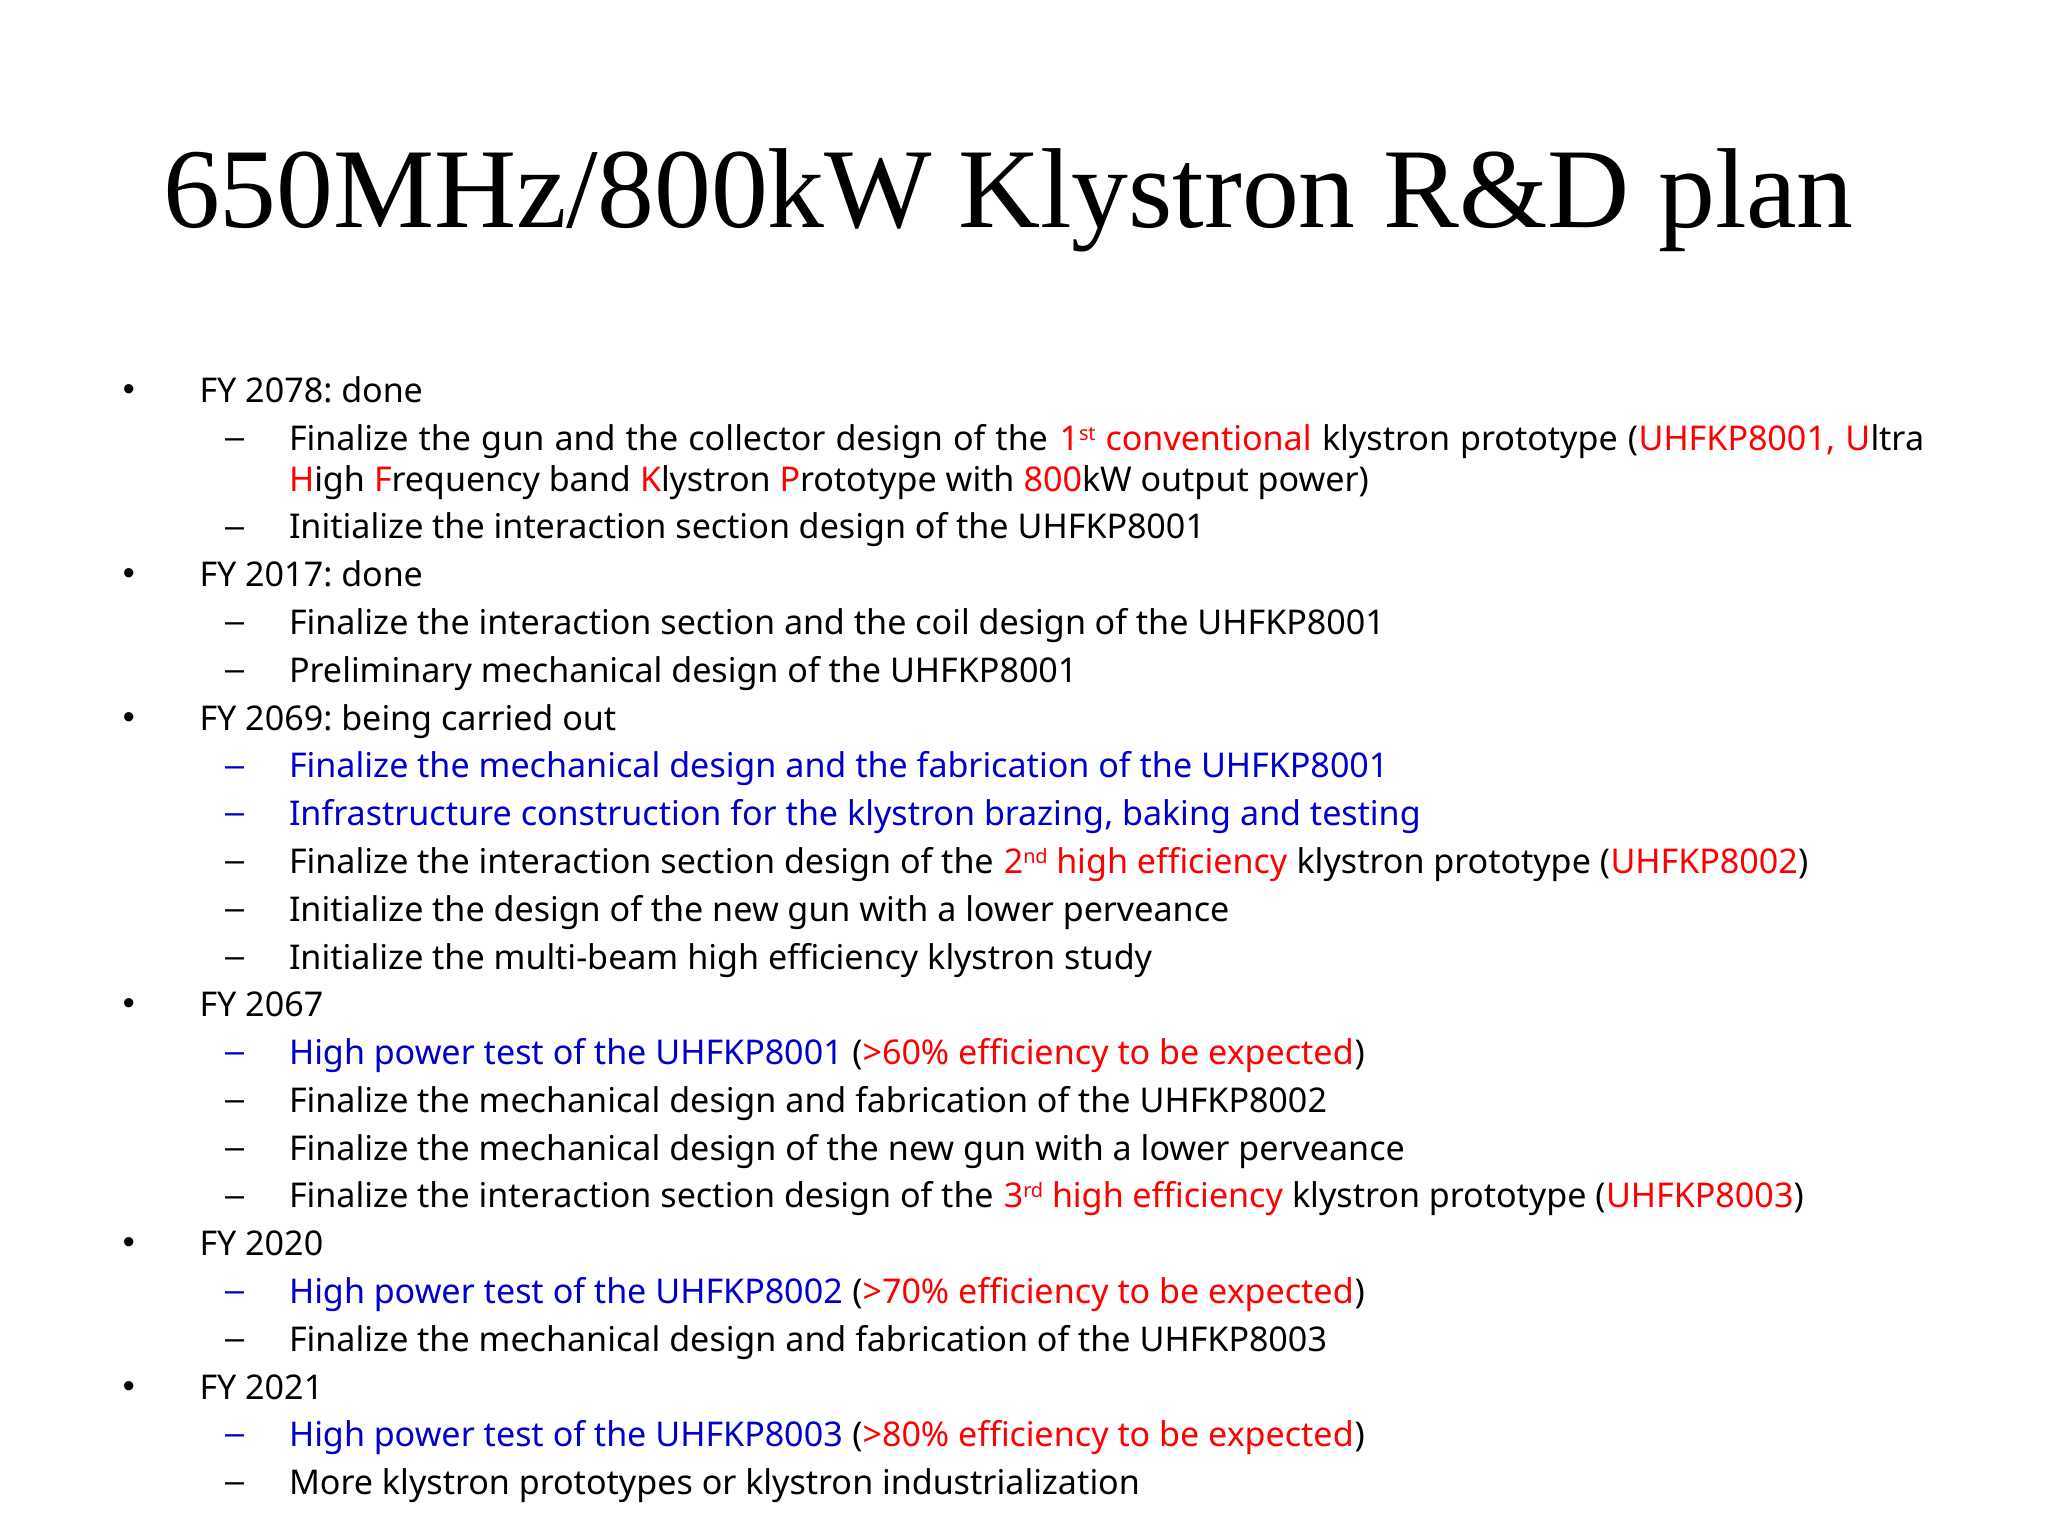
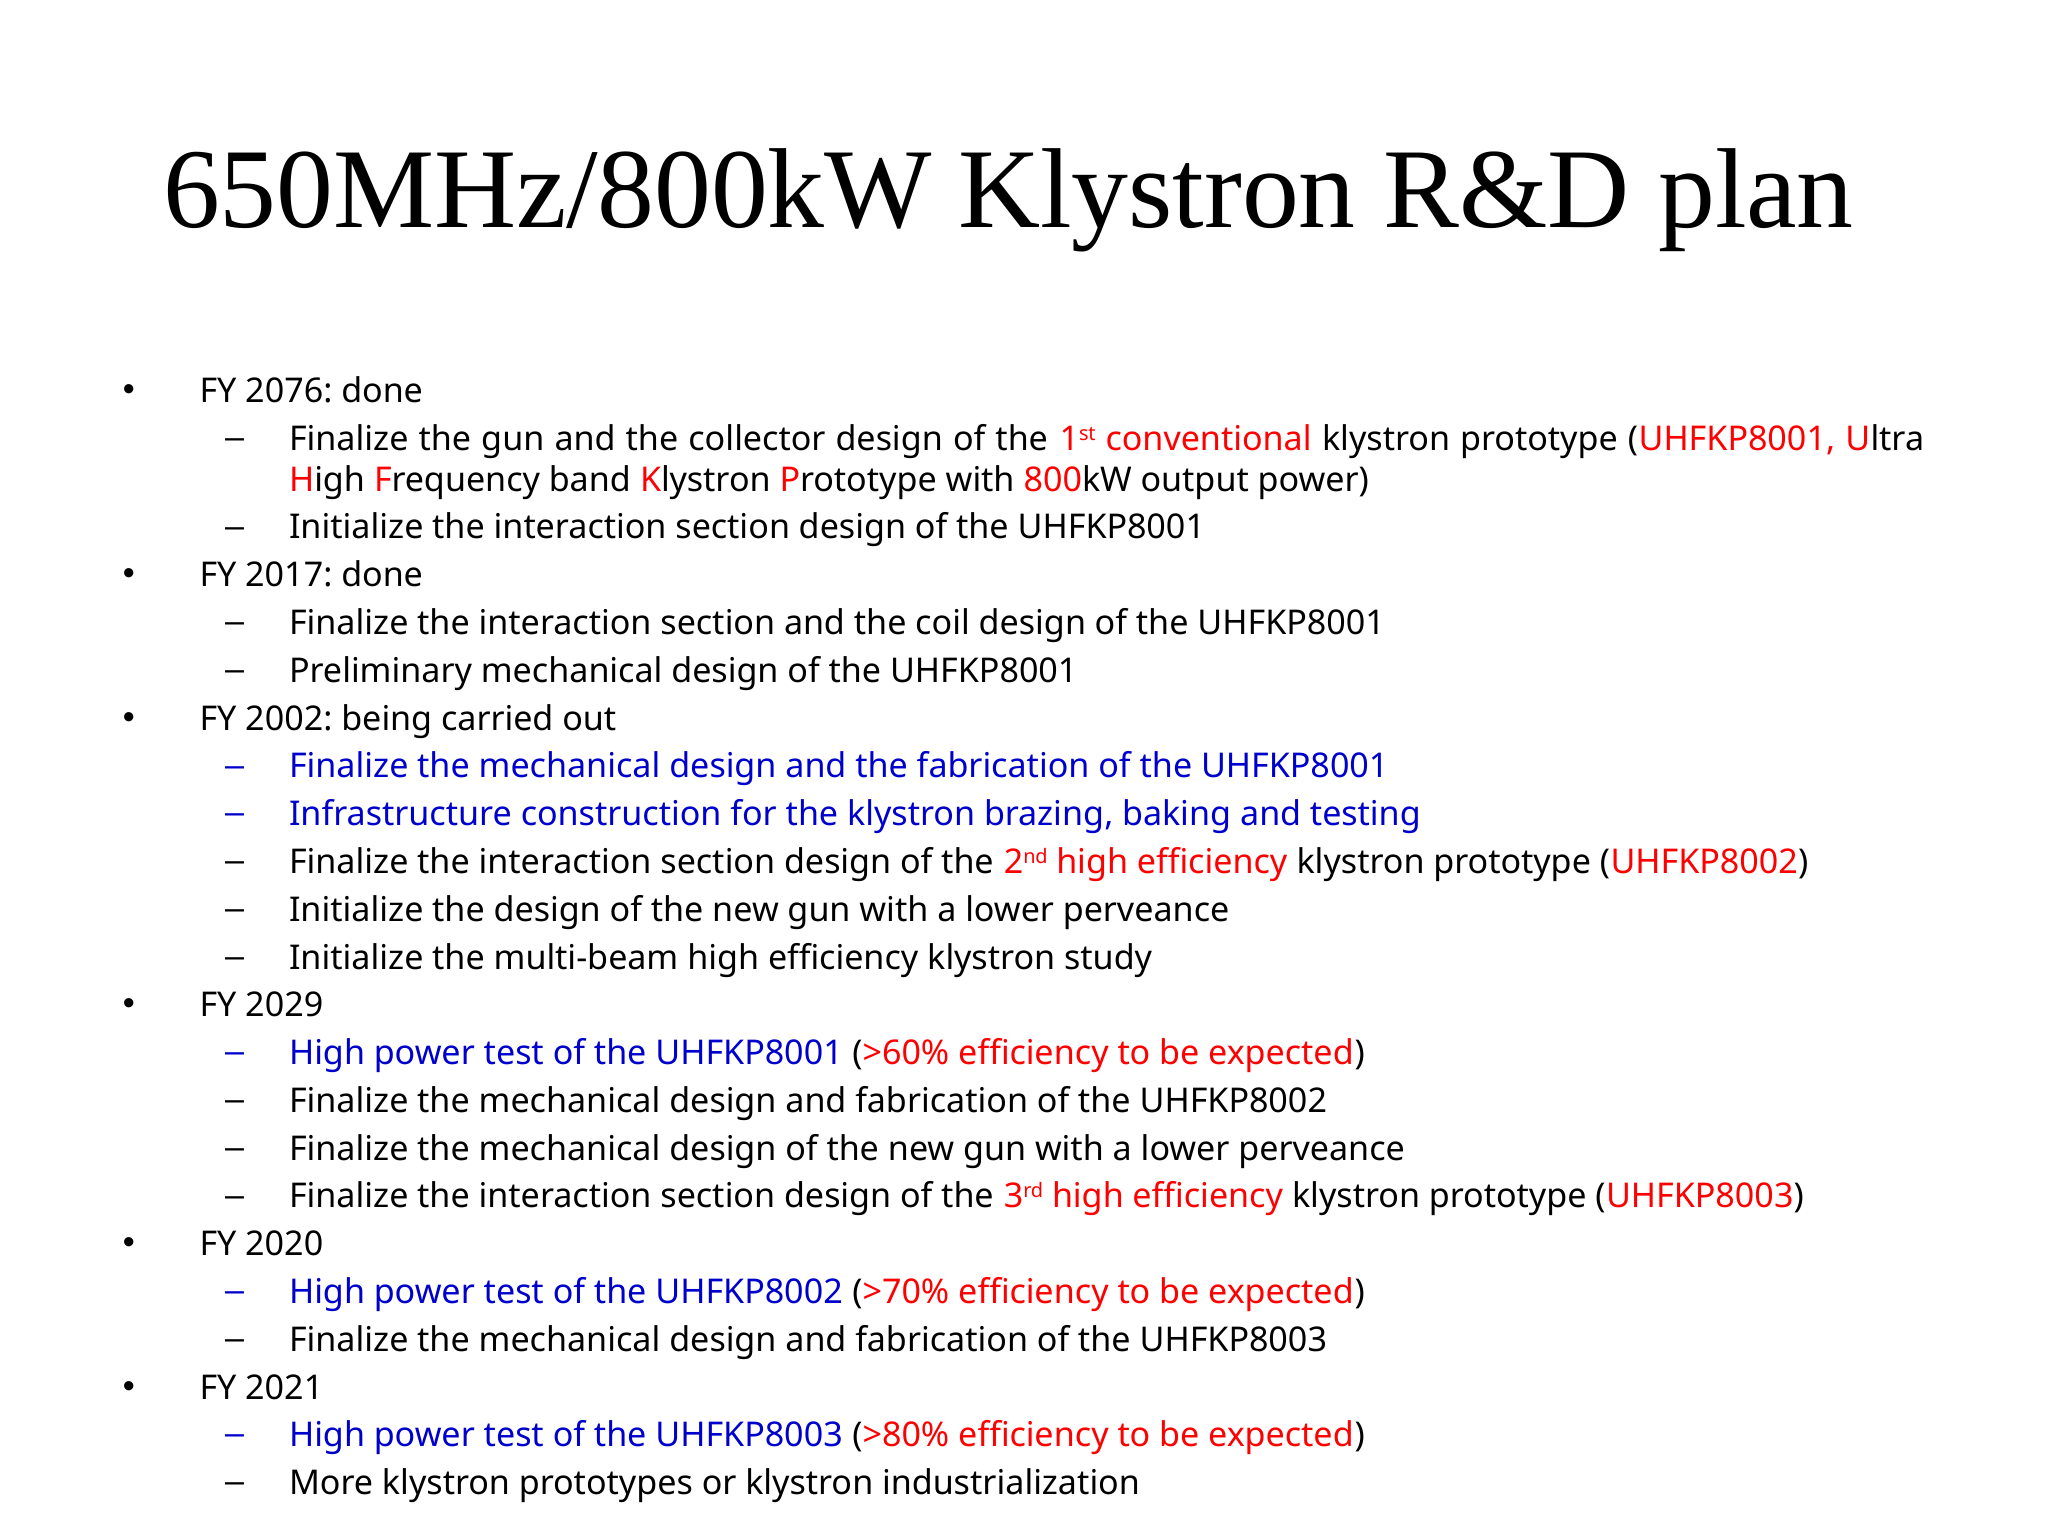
2078: 2078 -> 2076 (289, 391)
2069: 2069 -> 2002 (289, 719)
2067: 2067 -> 2029 (284, 1006)
